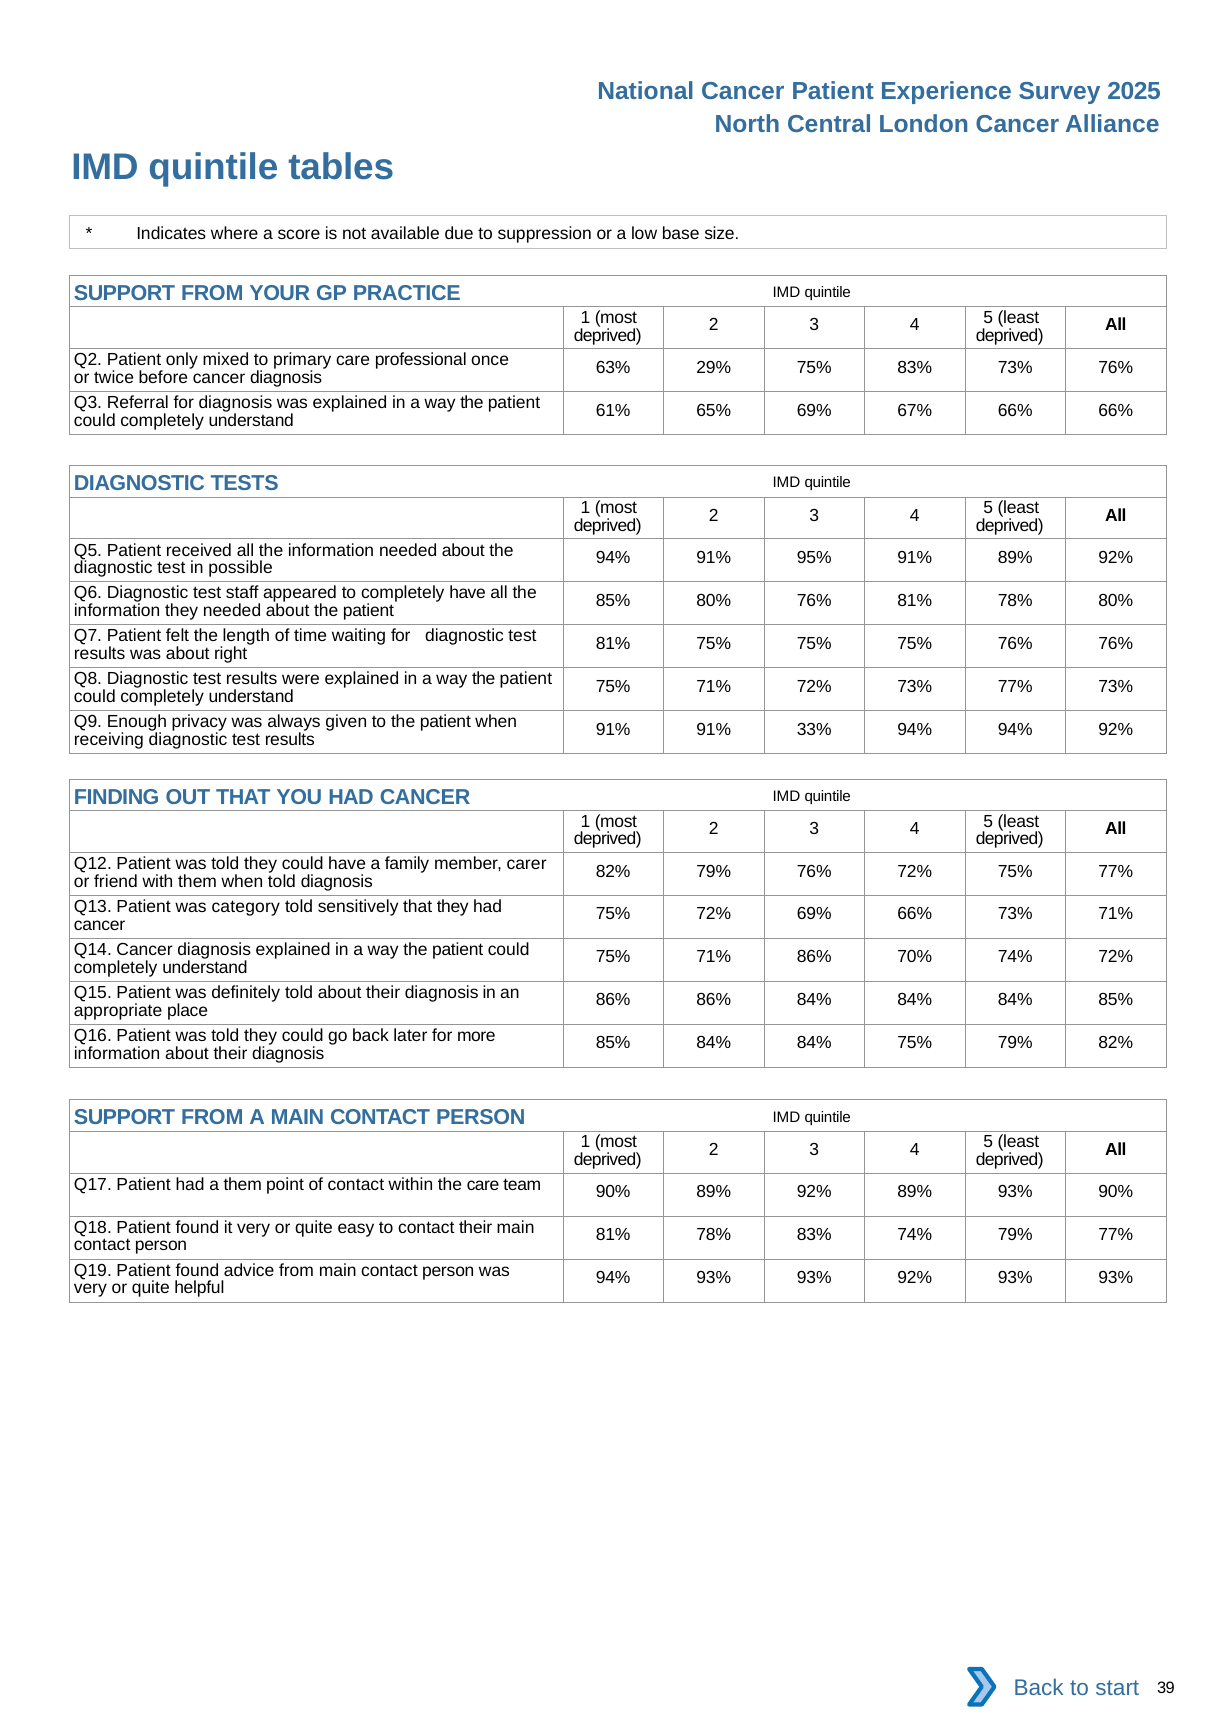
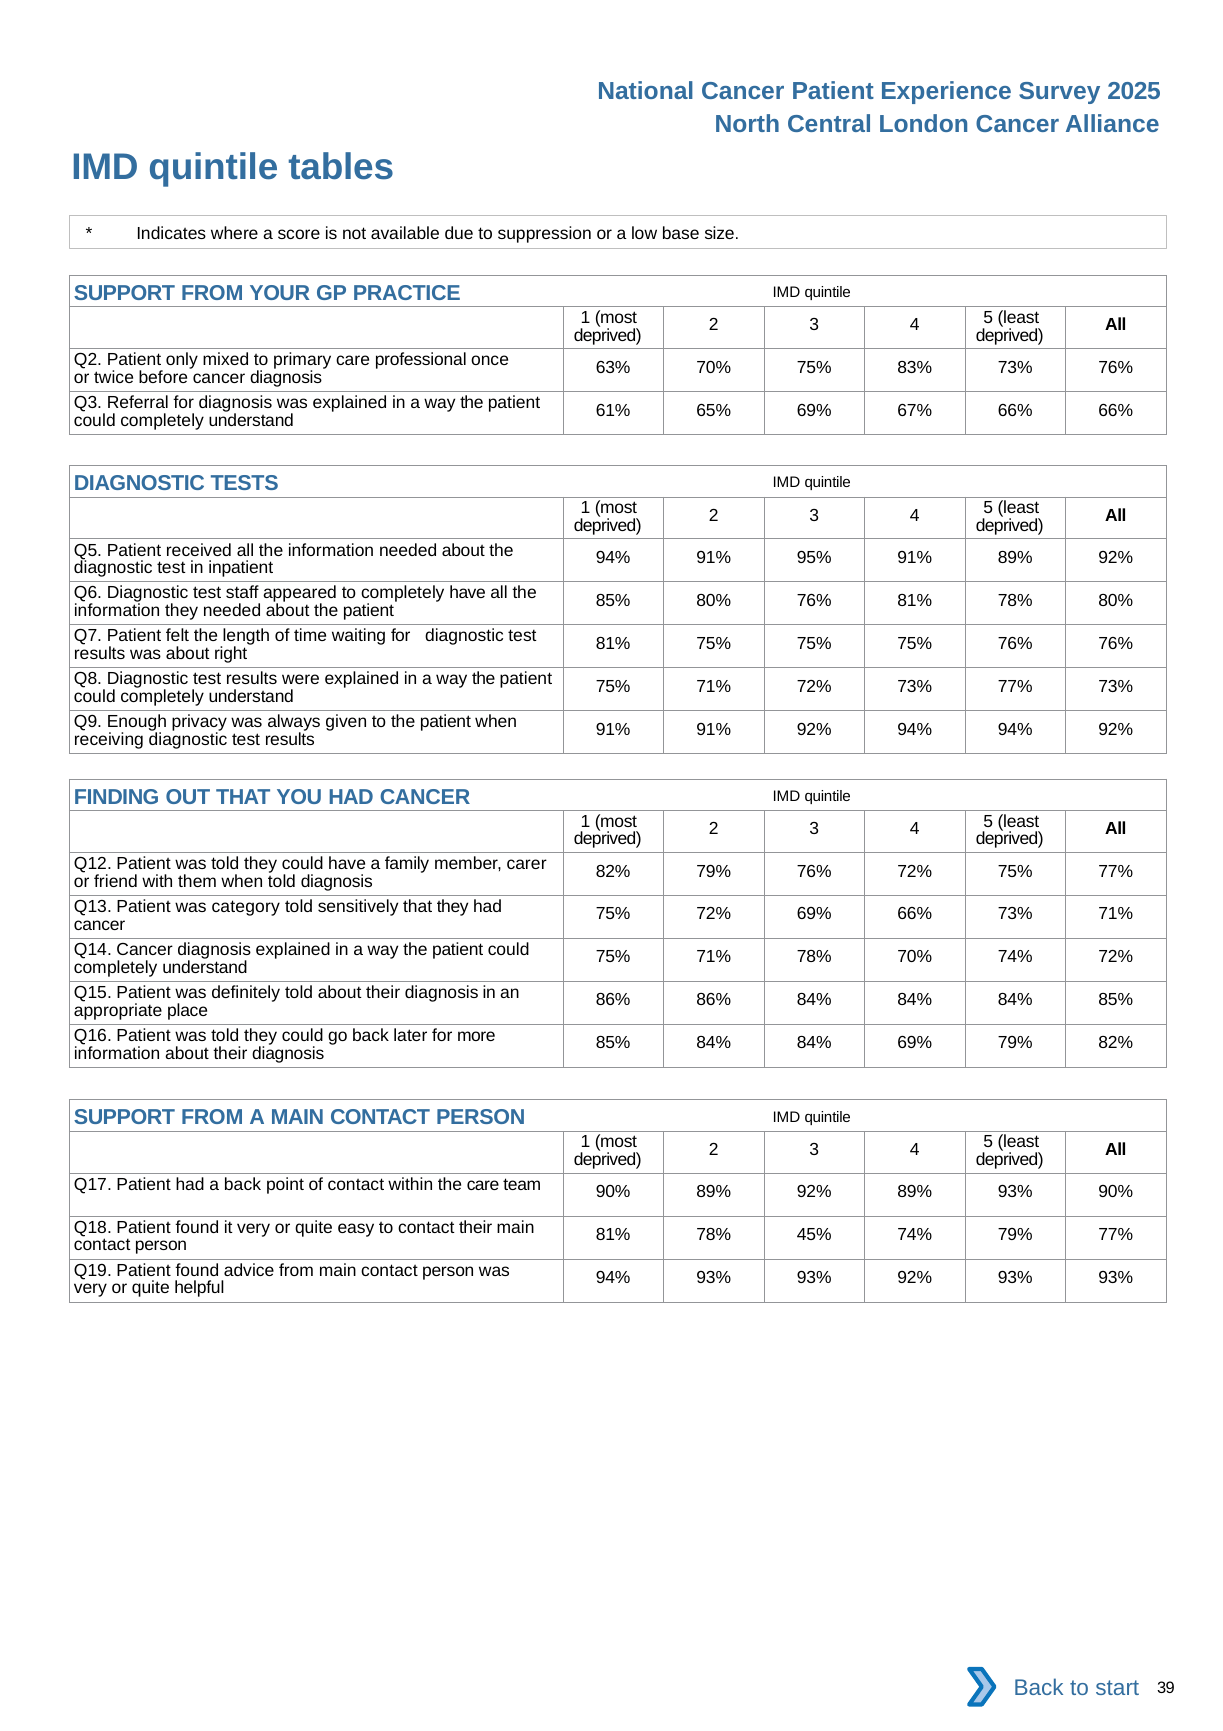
63% 29%: 29% -> 70% (714, 367)
possible: possible -> inpatient (241, 568)
91% 33%: 33% -> 92% (814, 729)
71% 86%: 86% -> 78% (814, 957)
84% 75%: 75% -> 69% (915, 1043)
a them: them -> back (243, 1184)
78% 83%: 83% -> 45% (814, 1235)
